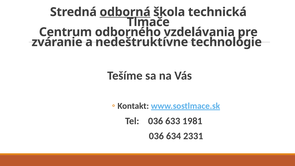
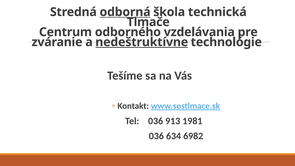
nedeštruktívne underline: none -> present (142, 42)
633: 633 -> 913 (173, 121)
2331: 2331 -> 6982 (193, 136)
